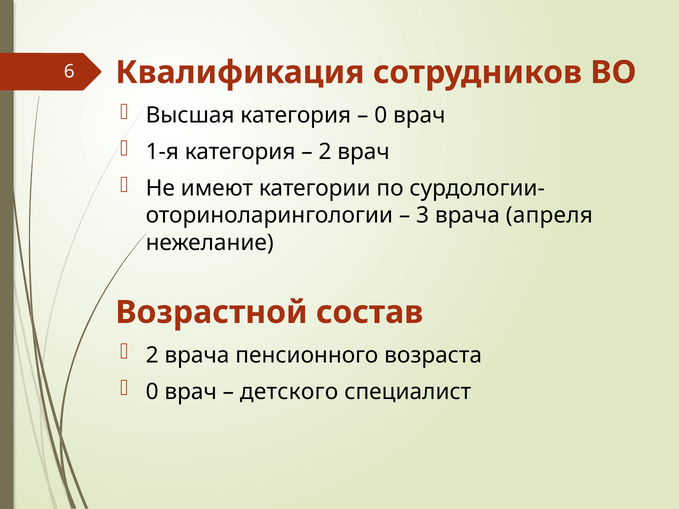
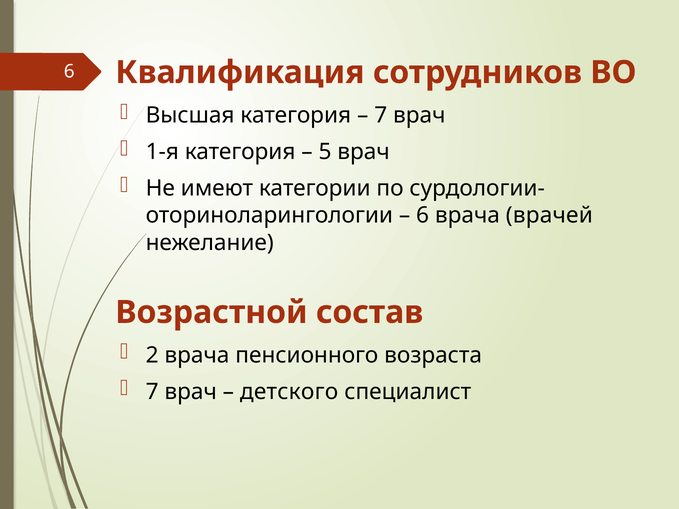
0: 0 -> 7 (381, 115)
2: 2 -> 5 (325, 152)
3: 3 -> 6 (423, 216)
апреля: апреля -> врачей (549, 216)
0: 0 -> 7 (152, 392)
